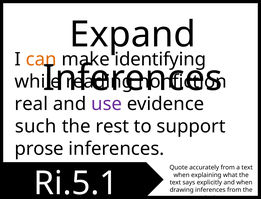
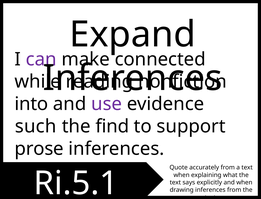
can colour: orange -> purple (41, 59)
identifying: identifying -> connected (160, 59)
real: real -> into (31, 104)
rest: rest -> find (112, 126)
